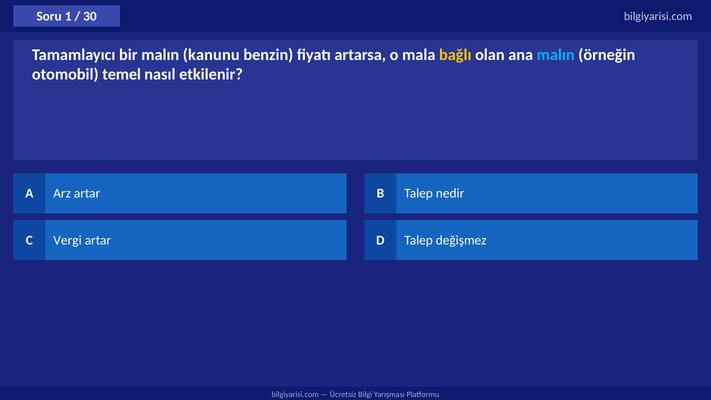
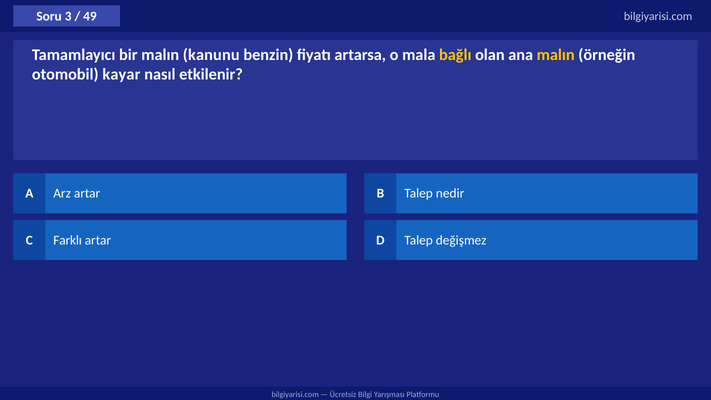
1: 1 -> 3 (68, 16)
30: 30 -> 49 (90, 16)
malın colour: light blue -> yellow (556, 55)
temel: temel -> kayar (121, 75)
Vergi: Vergi -> Farklı (68, 240)
